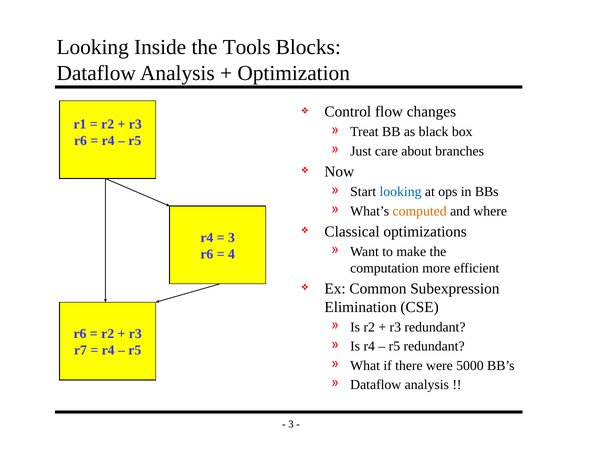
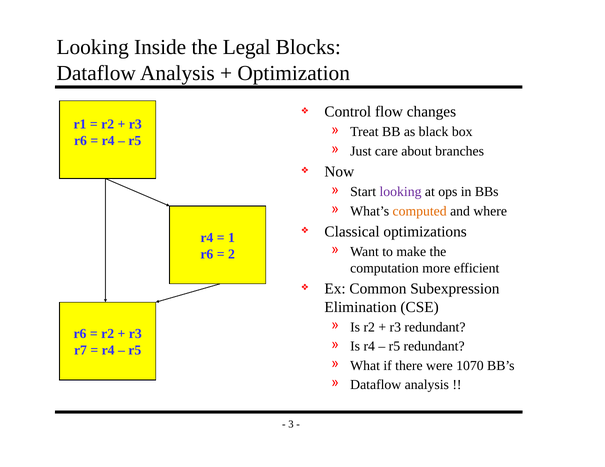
Tools: Tools -> Legal (247, 47)
looking colour: blue -> purple (401, 192)
3: 3 -> 1 (232, 238)
4: 4 -> 2 (232, 254)
5000: 5000 -> 1070 (470, 366)
